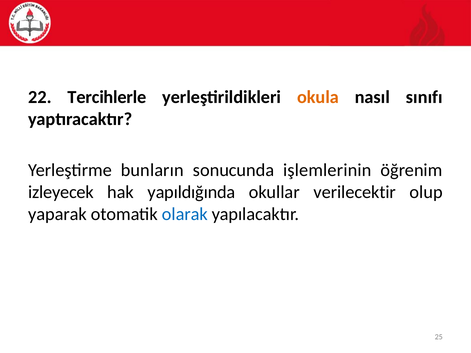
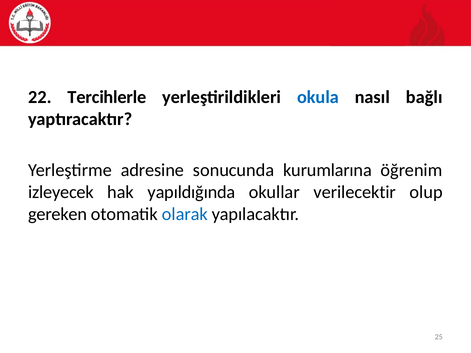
okula colour: orange -> blue (318, 97)
sınıfı: sınıfı -> bağlı (424, 97)
bunların: bunların -> adresine (152, 170)
işlemlerinin: işlemlerinin -> kurumlarına (327, 170)
yaparak: yaparak -> gereken (58, 214)
